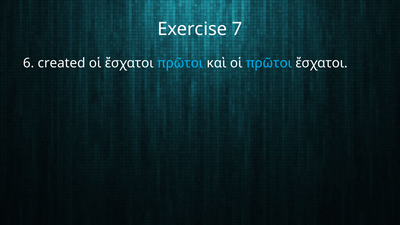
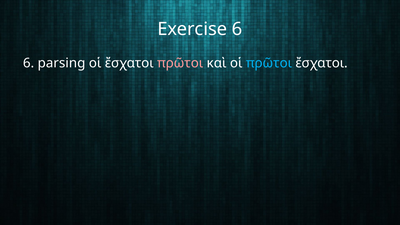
Exercise 7: 7 -> 6 (237, 29)
created: created -> parsing (62, 63)
πρῶτοι colour: light blue -> pink (180, 63)
